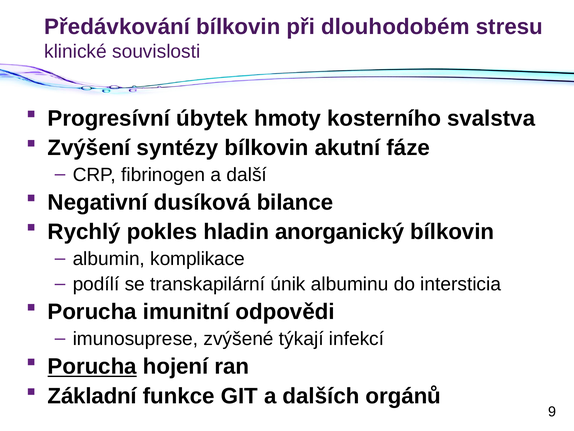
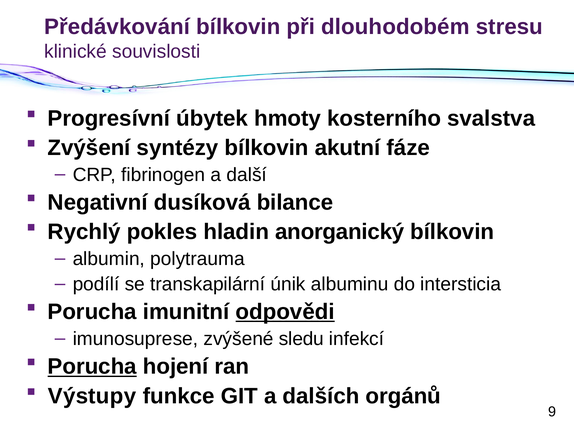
komplikace: komplikace -> polytrauma (198, 259)
odpovědi underline: none -> present (285, 311)
týkají: týkají -> sledu (301, 338)
Základní: Základní -> Výstupy (92, 396)
